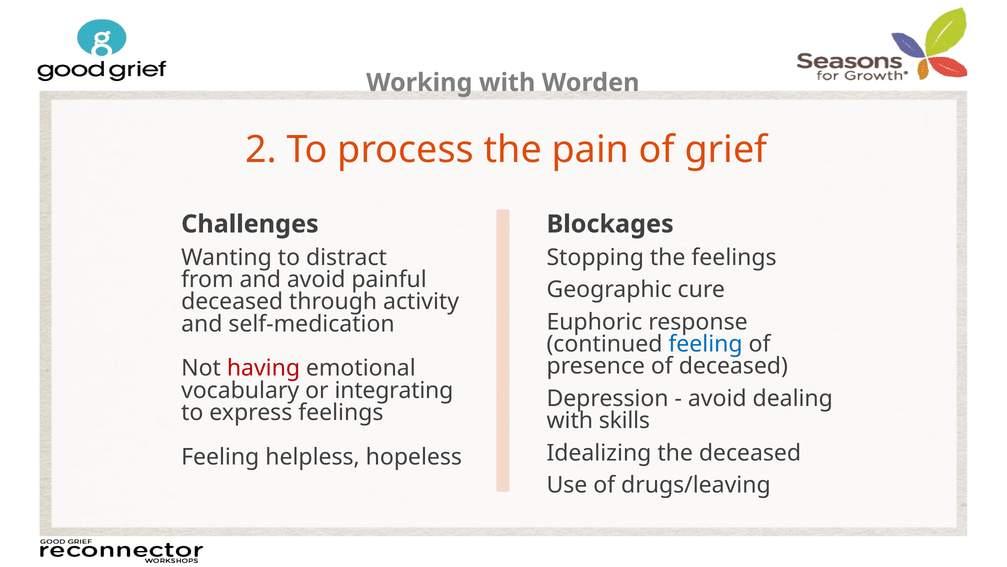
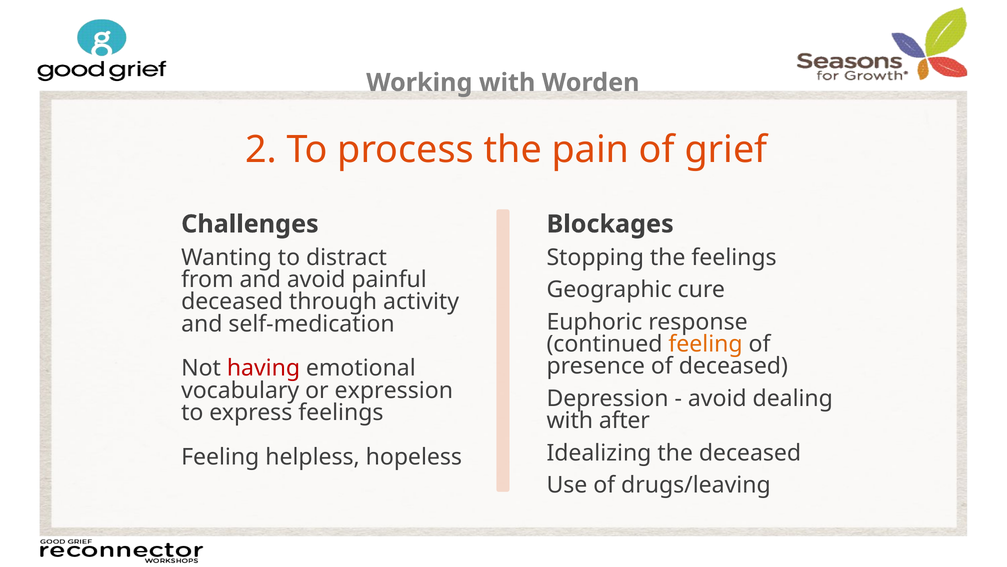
feeling colour: blue -> orange (706, 344)
integrating: integrating -> expression (394, 390)
skills: skills -> after (624, 420)
